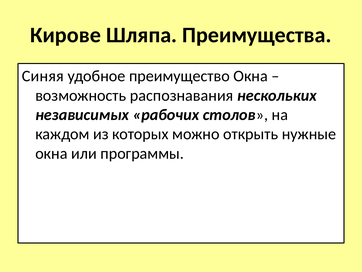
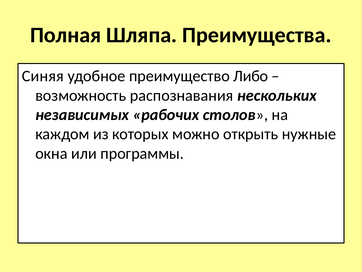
Кирове: Кирове -> Полная (66, 35)
преимущество Окна: Окна -> Либо (251, 76)
